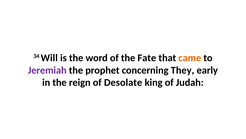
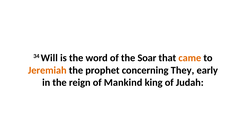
Fate: Fate -> Soar (147, 58)
Jeremiah colour: purple -> orange (47, 70)
Desolate: Desolate -> Mankind (123, 82)
